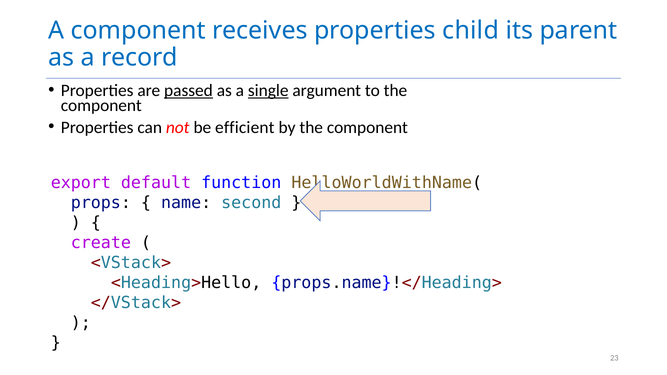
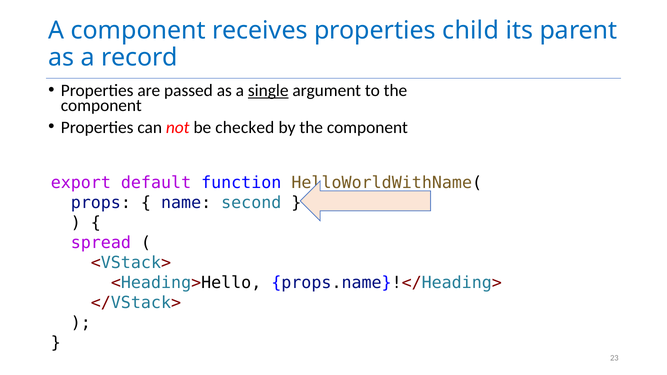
passed underline: present -> none (188, 91)
efficient: efficient -> checked (245, 128)
create: create -> spread (101, 243)
